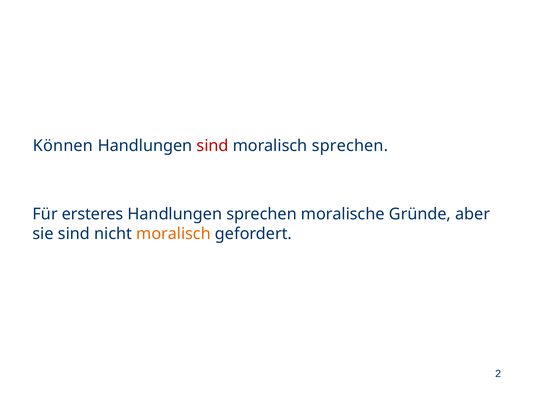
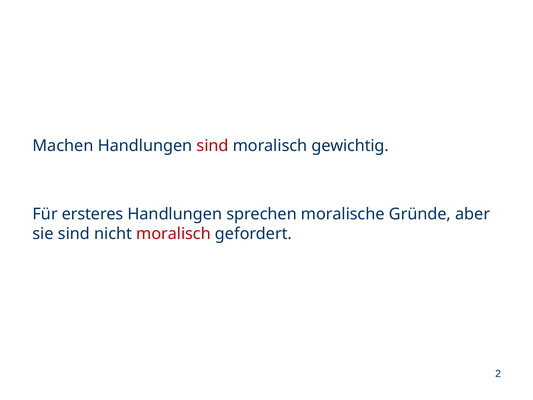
Können: Können -> Machen (63, 146)
moralisch sprechen: sprechen -> gewichtig (350, 146)
moralisch colour: orange -> red (174, 234)
